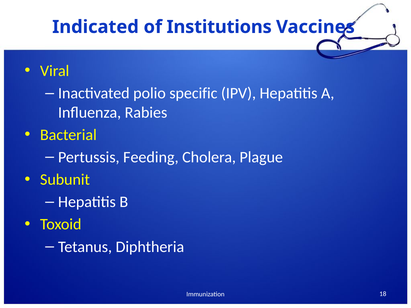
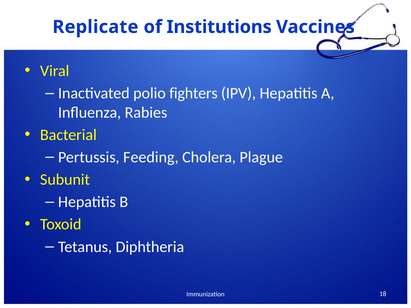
Indicated: Indicated -> Replicate (95, 27)
specific: specific -> fighters (193, 93)
